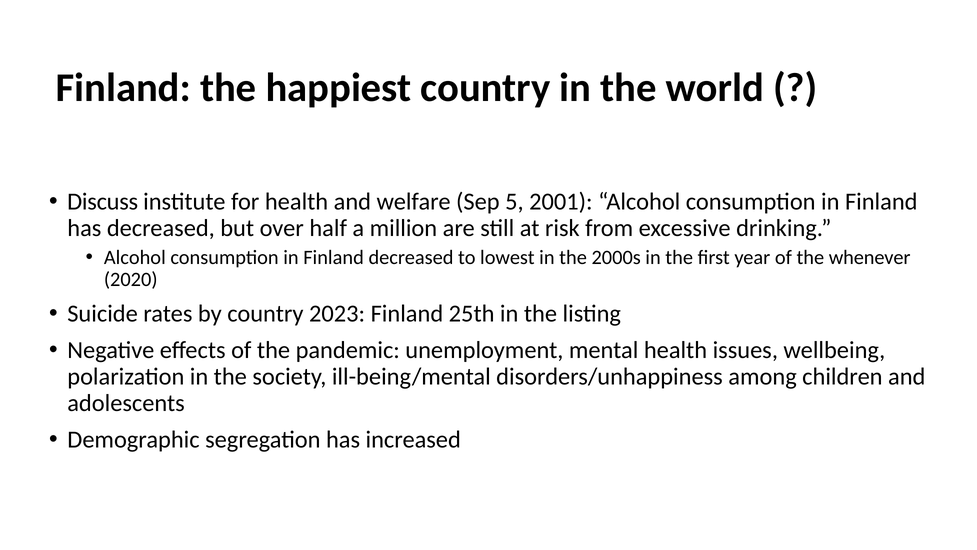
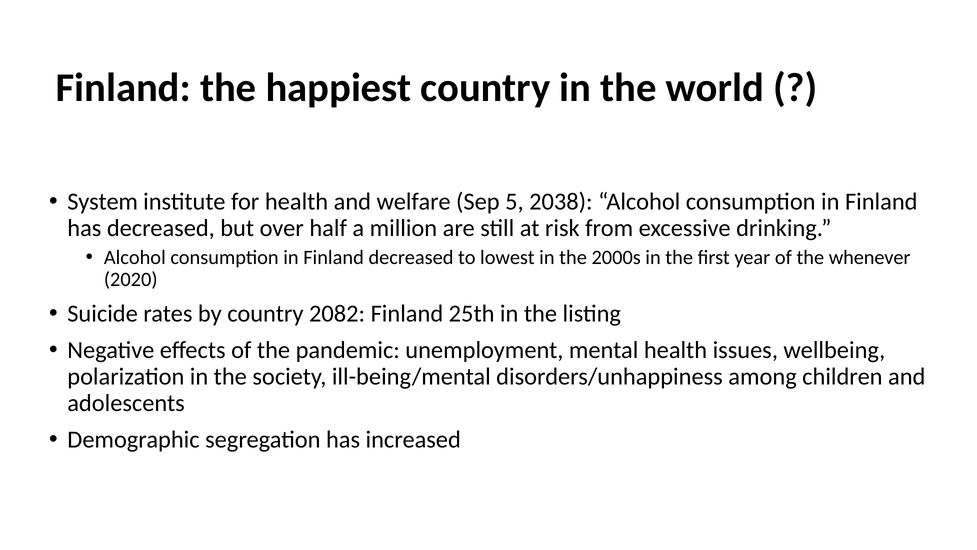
Discuss: Discuss -> System (103, 202)
2001: 2001 -> 2038 (561, 202)
2023: 2023 -> 2082 (337, 314)
